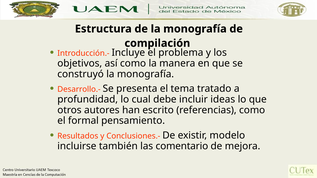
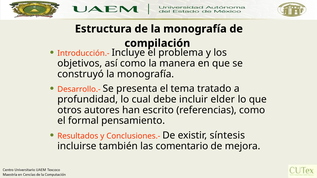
ideas: ideas -> elder (223, 100)
modelo: modelo -> síntesis (227, 136)
